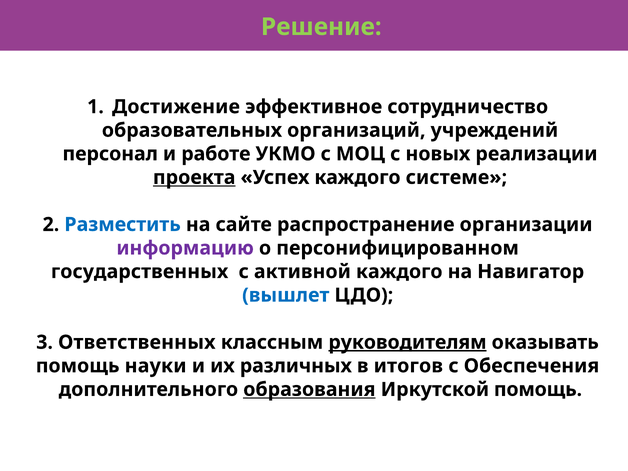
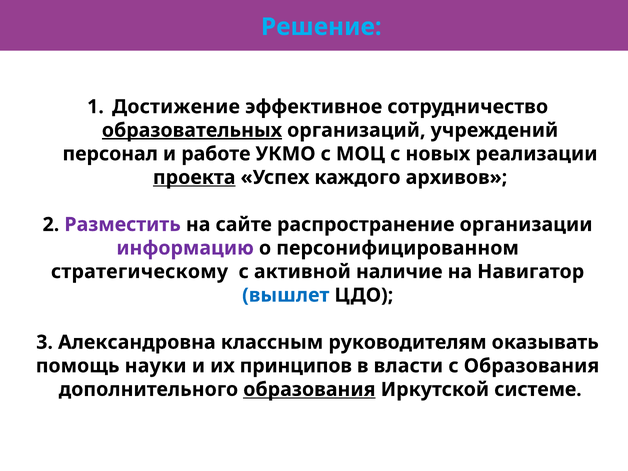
Решение colour: light green -> light blue (321, 27)
образовательных underline: none -> present (192, 130)
системе: системе -> архивов (456, 177)
Разместить colour: blue -> purple (123, 225)
государственных: государственных -> стратегическому (139, 272)
активной каждого: каждого -> наличие (399, 272)
Ответственных: Ответственных -> Александровна (137, 342)
руководителям underline: present -> none (407, 342)
различных: различных -> принципов (296, 366)
итогов: итогов -> власти (408, 366)
с Обеспечения: Обеспечения -> Образования (531, 366)
Иркутской помощь: помощь -> системе (538, 389)
